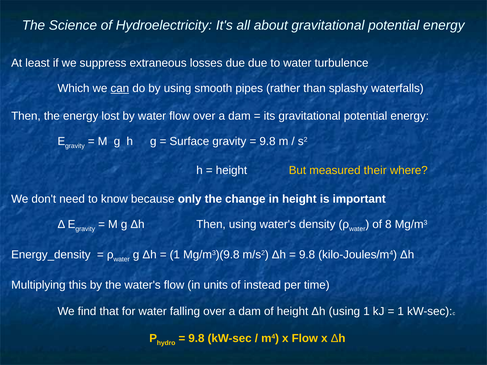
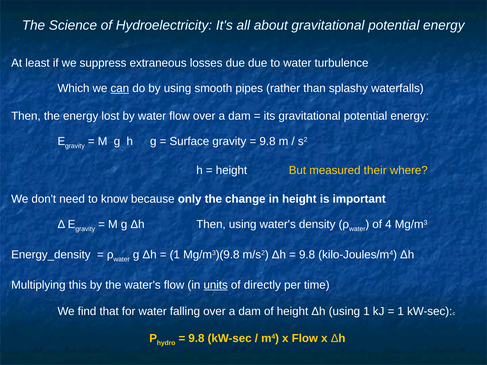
8: 8 -> 4 (388, 224)
units underline: none -> present (216, 285)
instead: instead -> directly (262, 285)
